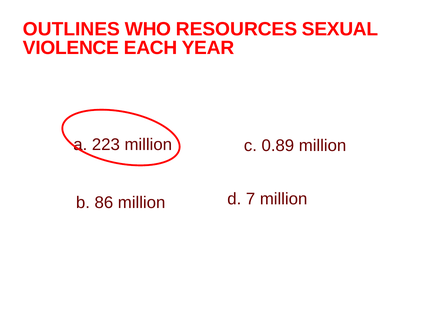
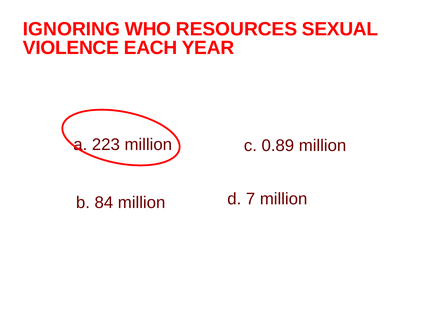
OUTLINES: OUTLINES -> IGNORING (72, 29)
86: 86 -> 84 (104, 203)
